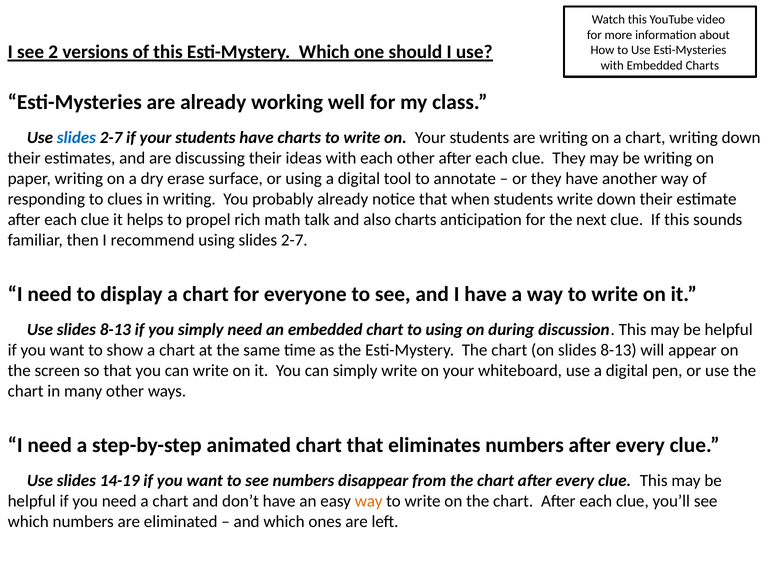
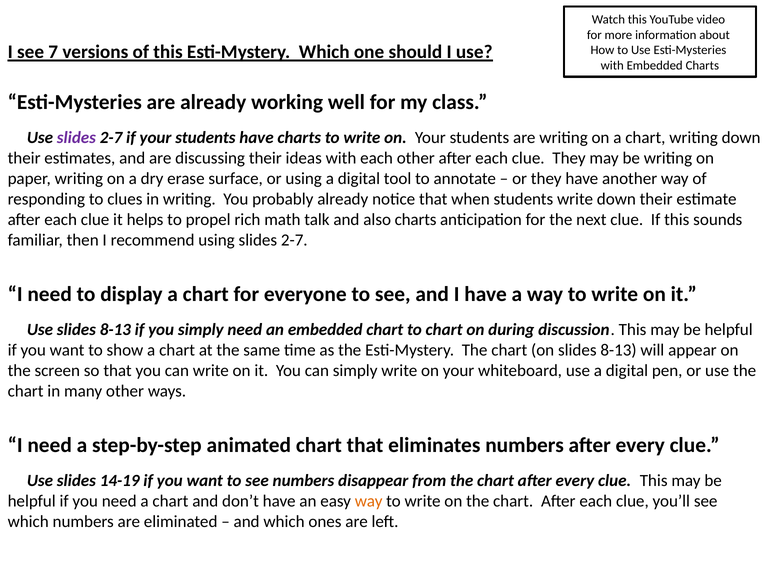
2: 2 -> 7 (53, 52)
slides colour: blue -> purple (76, 138)
to using: using -> chart (444, 330)
